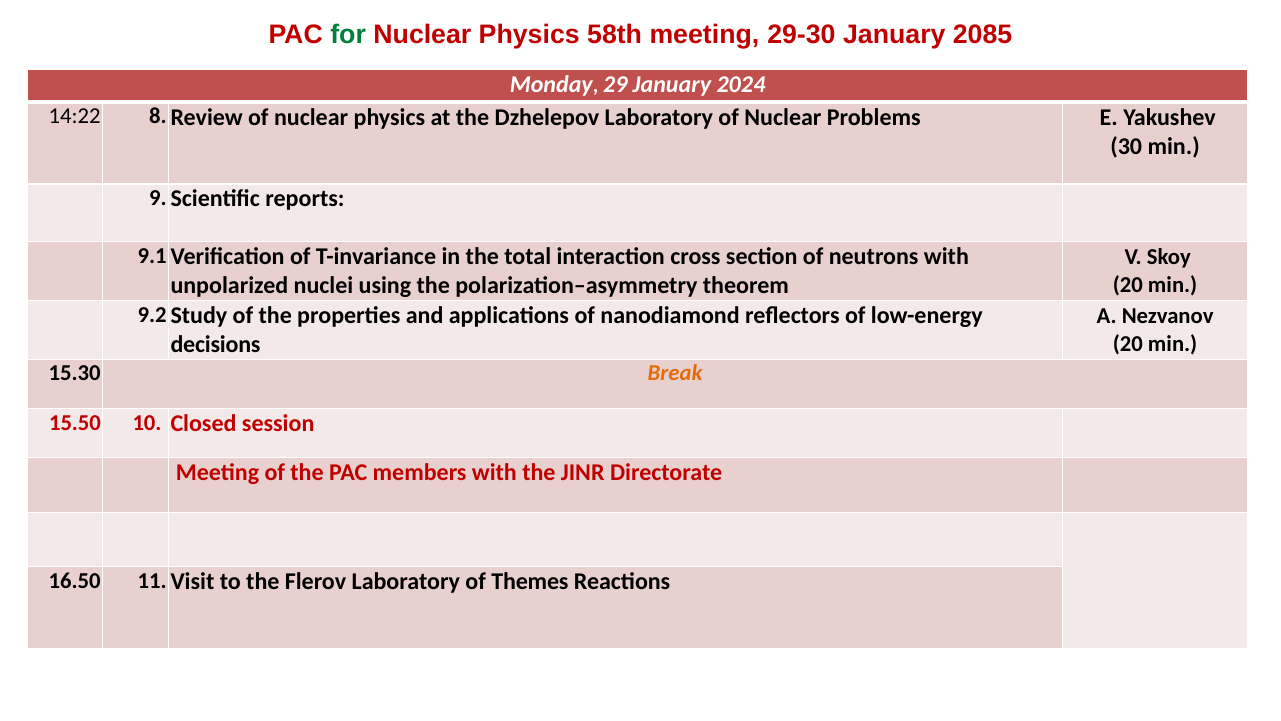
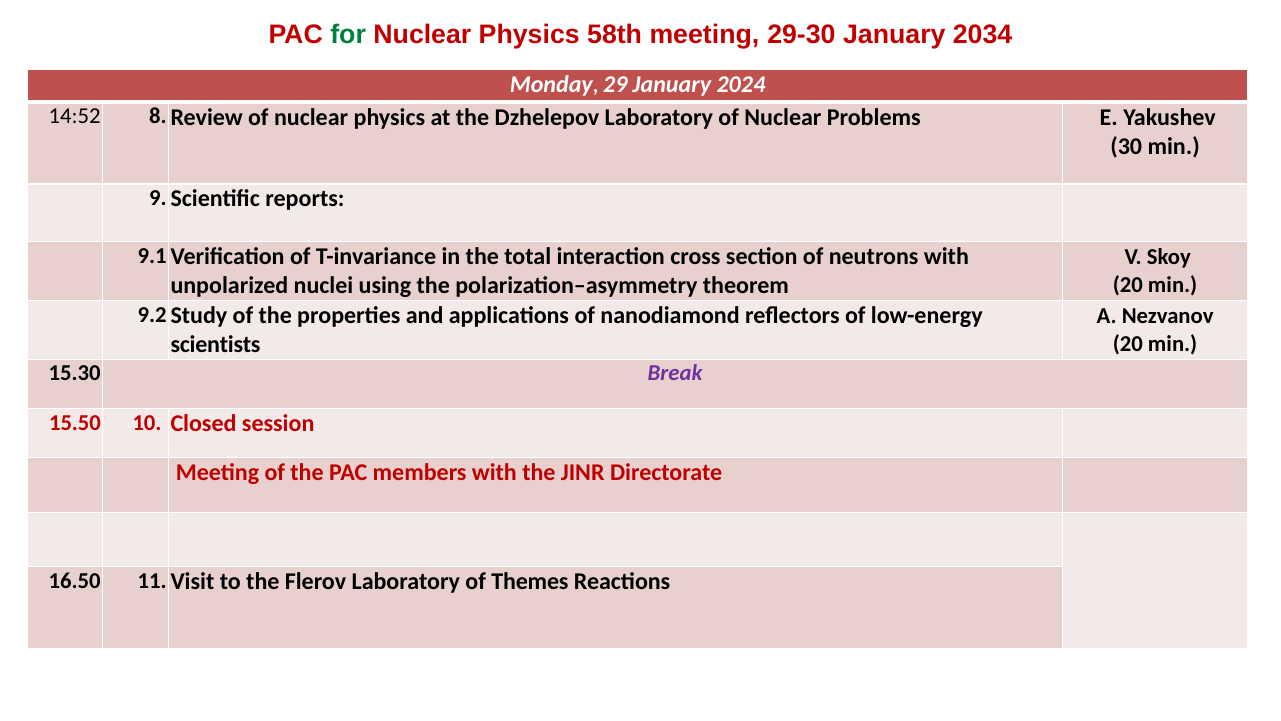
2085: 2085 -> 2034 (983, 35)
14:22: 14:22 -> 14:52 (75, 116)
decisions: decisions -> scientists (216, 345)
Break colour: orange -> purple (675, 373)
